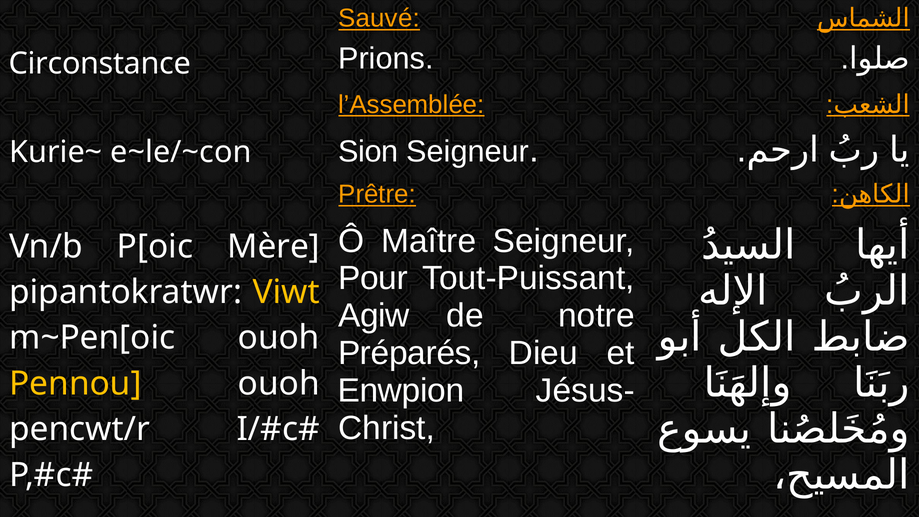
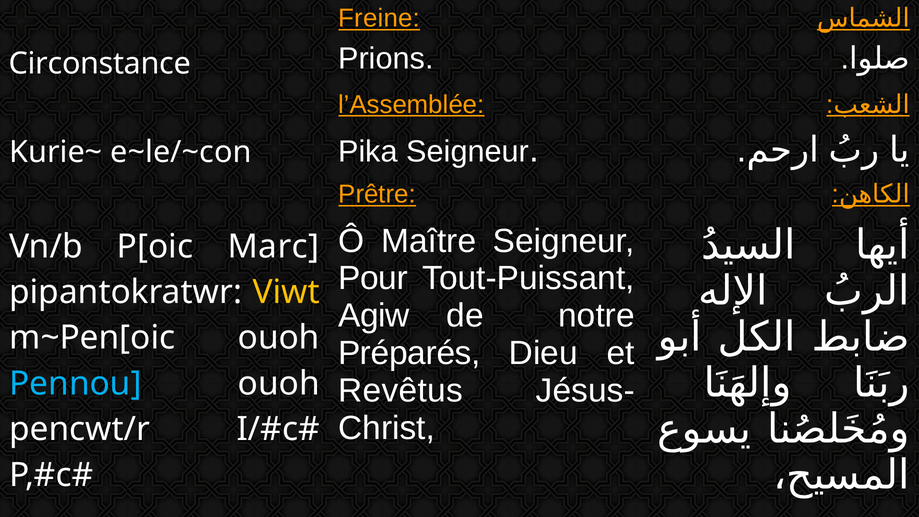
Sauvé: Sauvé -> Freine (379, 18)
Sion: Sion -> Pika (368, 152)
Mère: Mère -> Marc (273, 246)
Pennou colour: yellow -> light blue (75, 384)
Enwpion: Enwpion -> Revêtus (401, 391)
